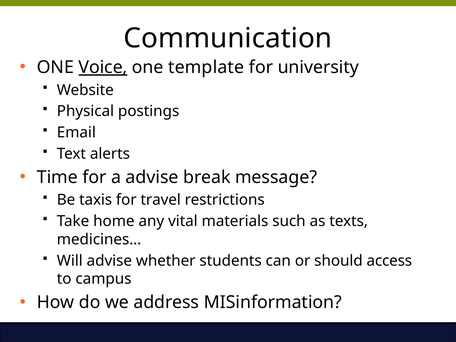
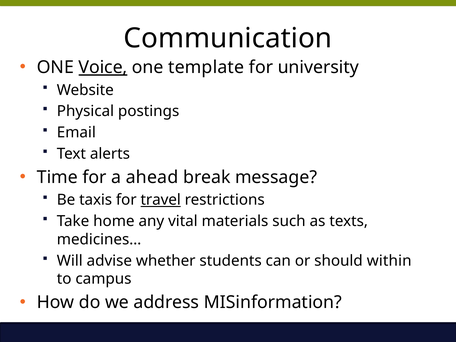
a advise: advise -> ahead (152, 177)
travel underline: none -> present (161, 200)
access: access -> within (389, 261)
